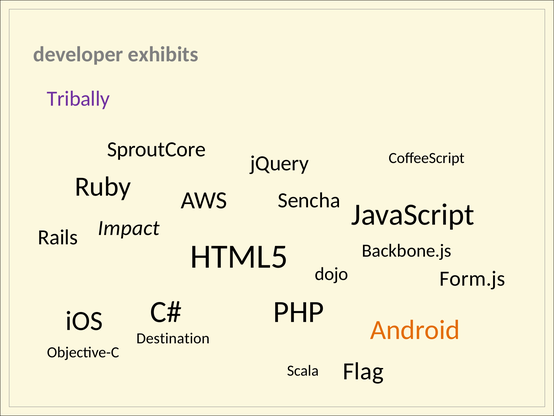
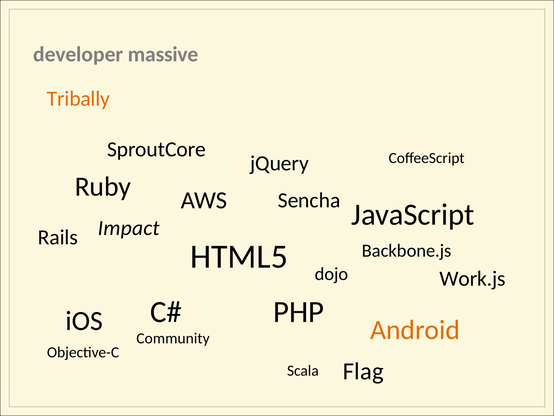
exhibits: exhibits -> massive (163, 54)
Tribally colour: purple -> orange (78, 98)
Form.js: Form.js -> Work.js (473, 278)
Destination: Destination -> Community (173, 338)
